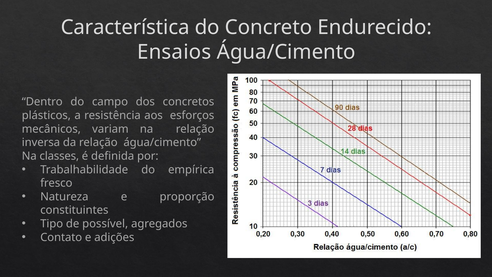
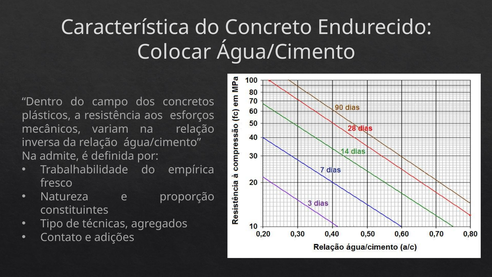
Ensaios: Ensaios -> Colocar (174, 52)
classes: classes -> admite (59, 156)
possível: possível -> técnicas (105, 224)
